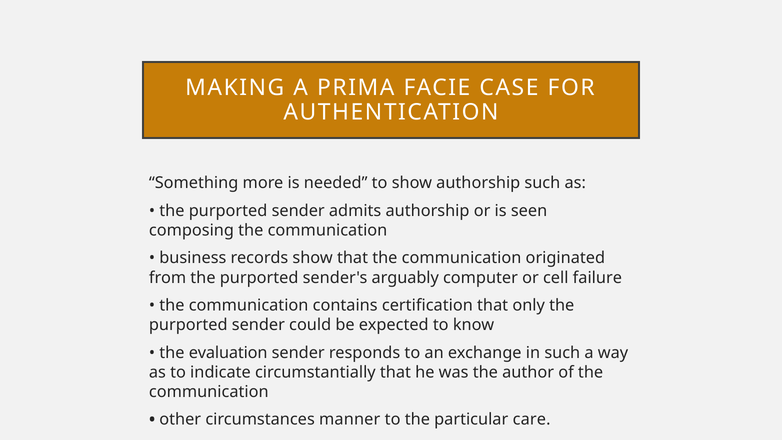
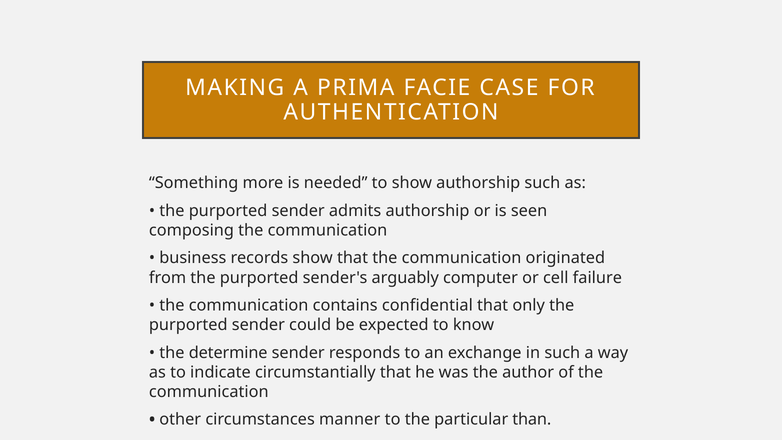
certification: certification -> confidential (427, 305)
evaluation: evaluation -> determine (228, 353)
care: care -> than (532, 419)
